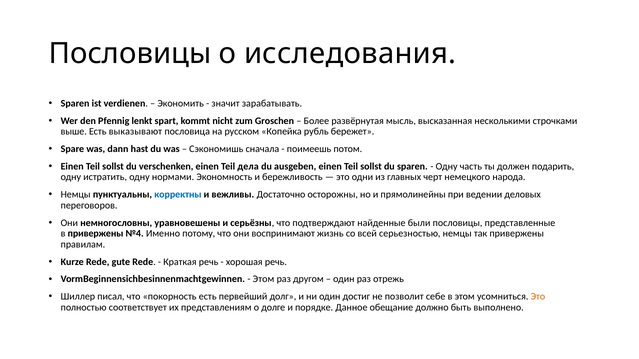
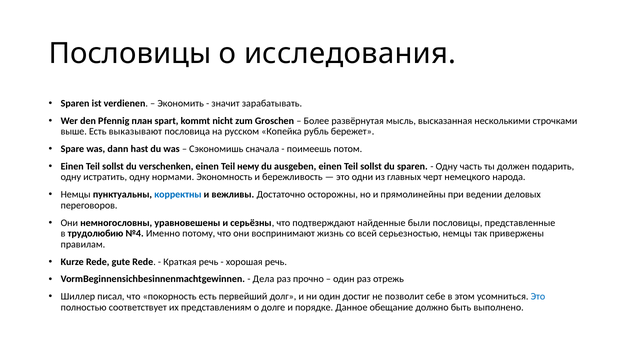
lenkt: lenkt -> план (142, 121)
дела: дела -> нему (248, 167)
в привержены: привержены -> трудолюбию (96, 234)
Этом: Этом -> Дела (264, 280)
другом: другом -> прочно (308, 280)
Это colour: orange -> blue (538, 297)
